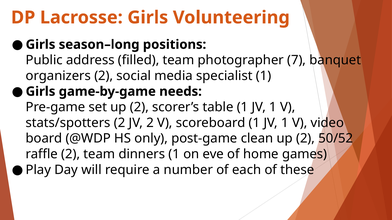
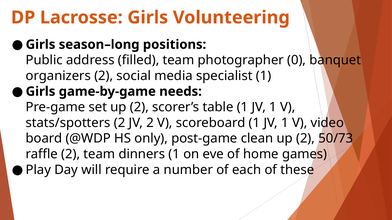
7: 7 -> 0 (297, 60)
50/52: 50/52 -> 50/73 (336, 139)
